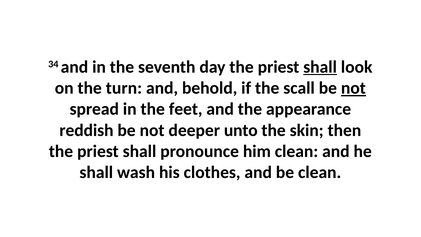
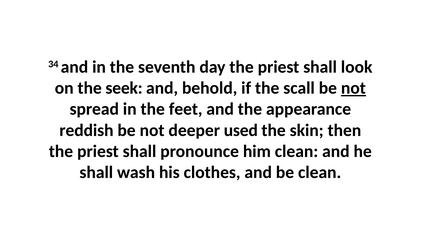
shall underline: present -> none (320, 67)
turn: turn -> seek (124, 88)
unto: unto -> used (241, 130)
